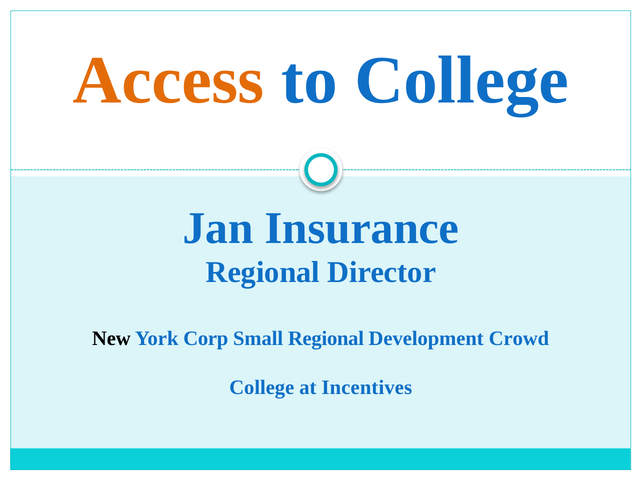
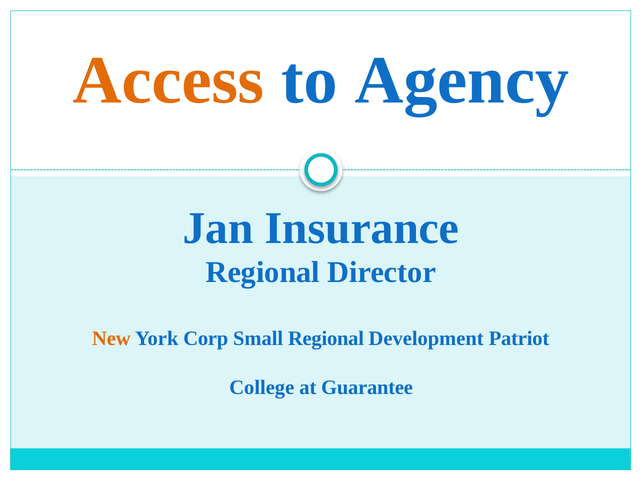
to College: College -> Agency (462, 81)
New colour: black -> orange (111, 339)
Crowd: Crowd -> Patriot (519, 339)
Incentives: Incentives -> Guarantee (367, 388)
